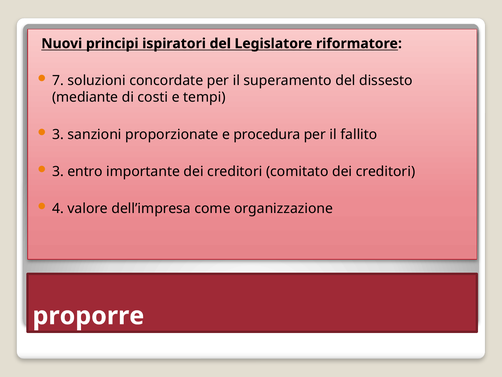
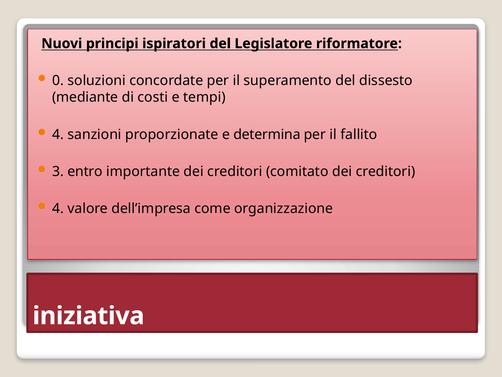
7: 7 -> 0 (58, 80)
3: 3 -> 4 (58, 134)
procedura: procedura -> determina (267, 134)
proporre: proporre -> iniziativa (89, 316)
